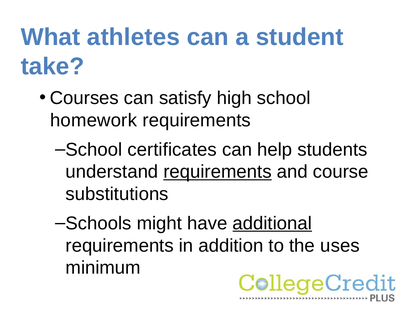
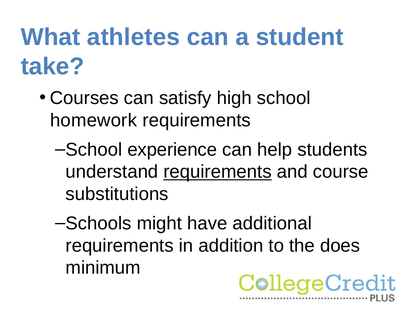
certificates: certificates -> experience (172, 149)
additional underline: present -> none (272, 223)
uses: uses -> does (340, 245)
